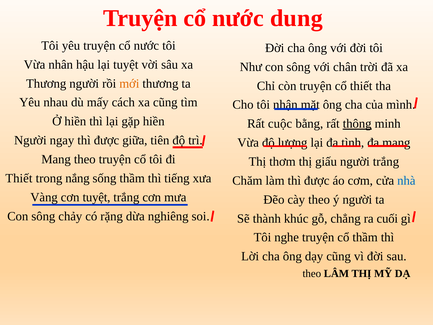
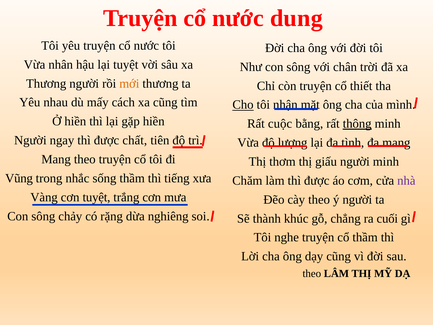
Cho underline: none -> present (243, 105)
giữa: giữa -> chất (135, 140)
người trắng: trắng -> minh (386, 162)
Thiết: Thiết -> Vũng (19, 178)
nắng: nắng -> nhắc (77, 178)
nhà colour: blue -> purple (406, 180)
